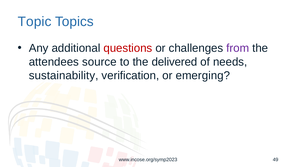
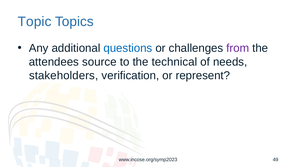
questions colour: red -> blue (128, 48)
delivered: delivered -> technical (174, 62)
sustainability: sustainability -> stakeholders (64, 75)
emerging: emerging -> represent (203, 75)
